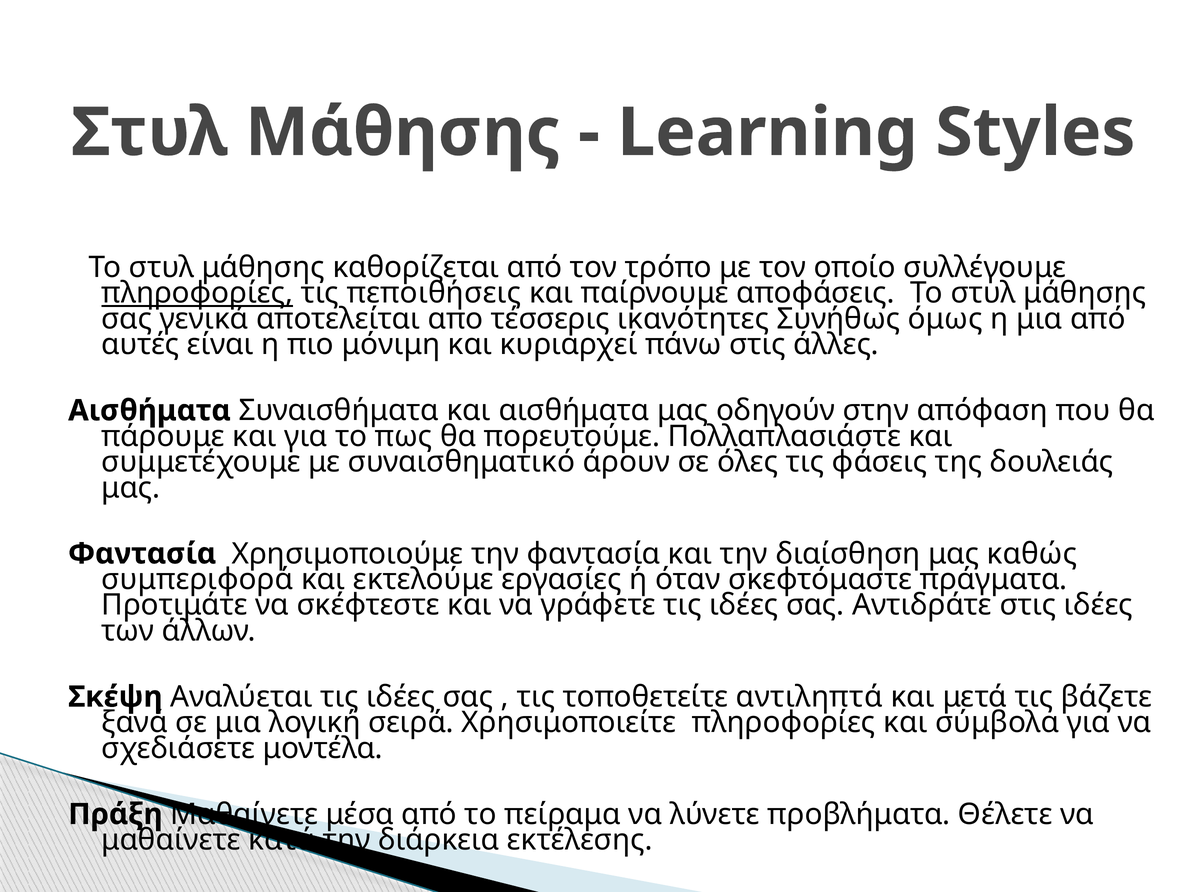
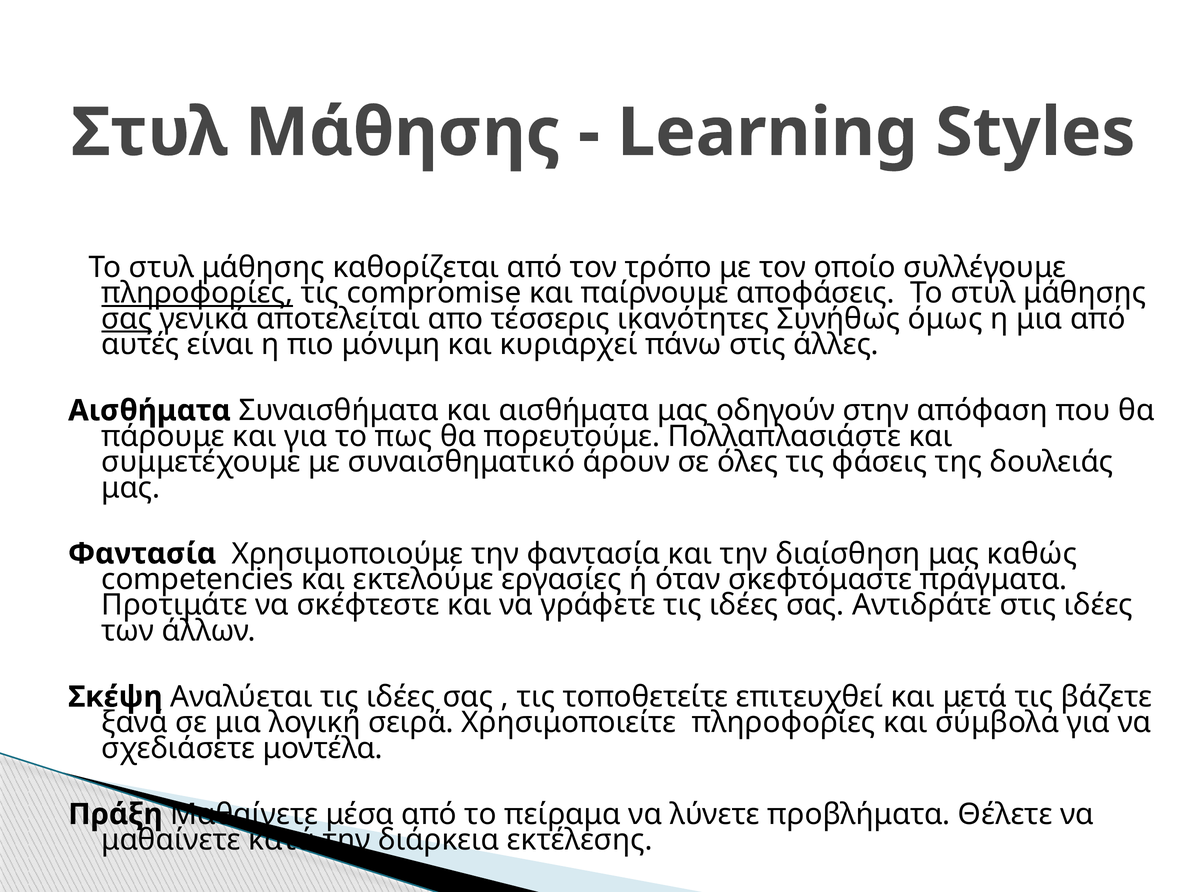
πεποιθήσεις: πεποιθήσεις -> compromise (434, 293)
σας underline: none -> present (127, 319)
συμπεριφορά: συμπεριφορά -> competencies (197, 580)
αντιληπτά: αντιληπτά -> επιτευχθεί (809, 697)
